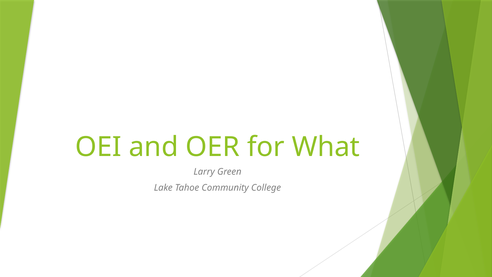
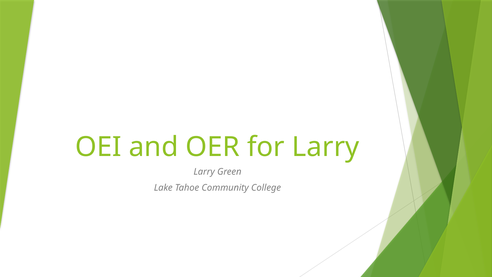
for What: What -> Larry (326, 147)
